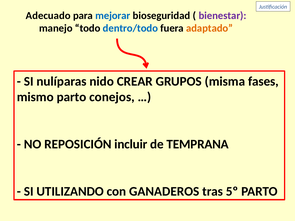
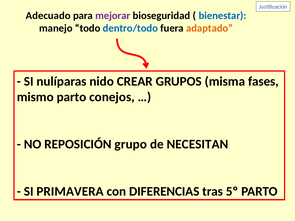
mejorar colour: blue -> purple (113, 16)
bienestar colour: purple -> blue (223, 16)
incluir: incluir -> grupo (131, 144)
TEMPRANA: TEMPRANA -> NECESITAN (197, 144)
UTILIZANDO: UTILIZANDO -> PRIMAVERA (70, 192)
GANADEROS: GANADEROS -> DIFERENCIAS (164, 192)
